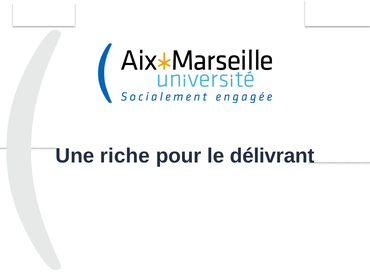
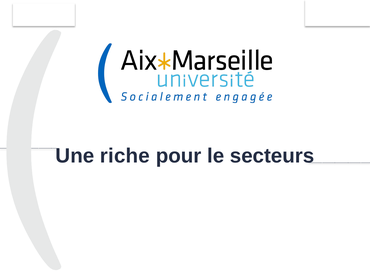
délivrant: délivrant -> secteurs (272, 155)
